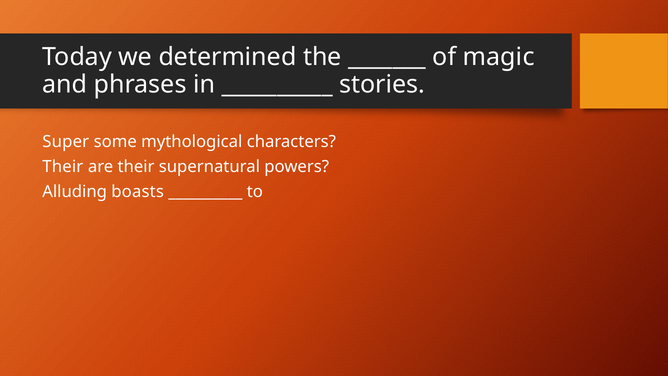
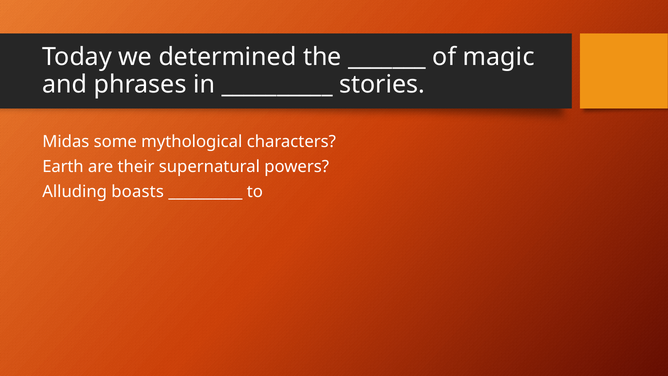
Super: Super -> Midas (66, 142)
Their: Their -> Earth (63, 167)
